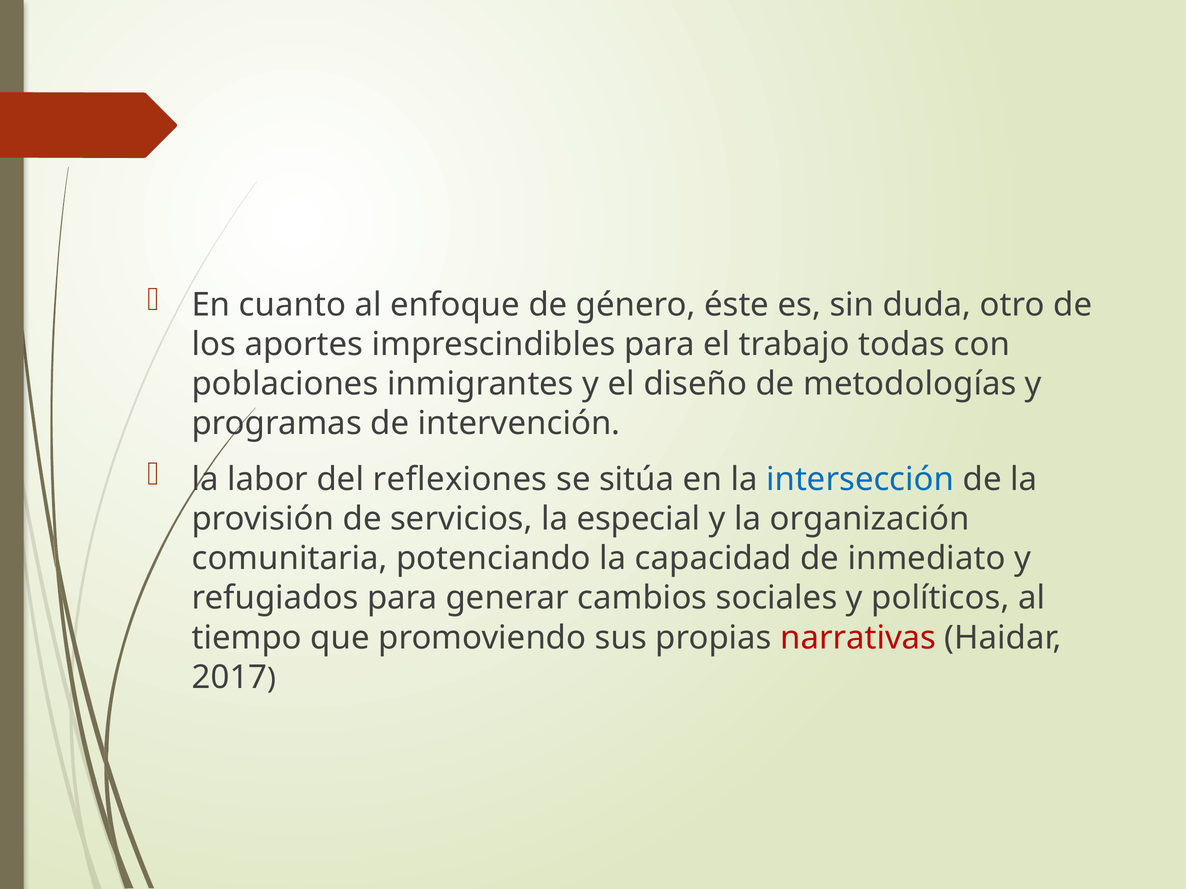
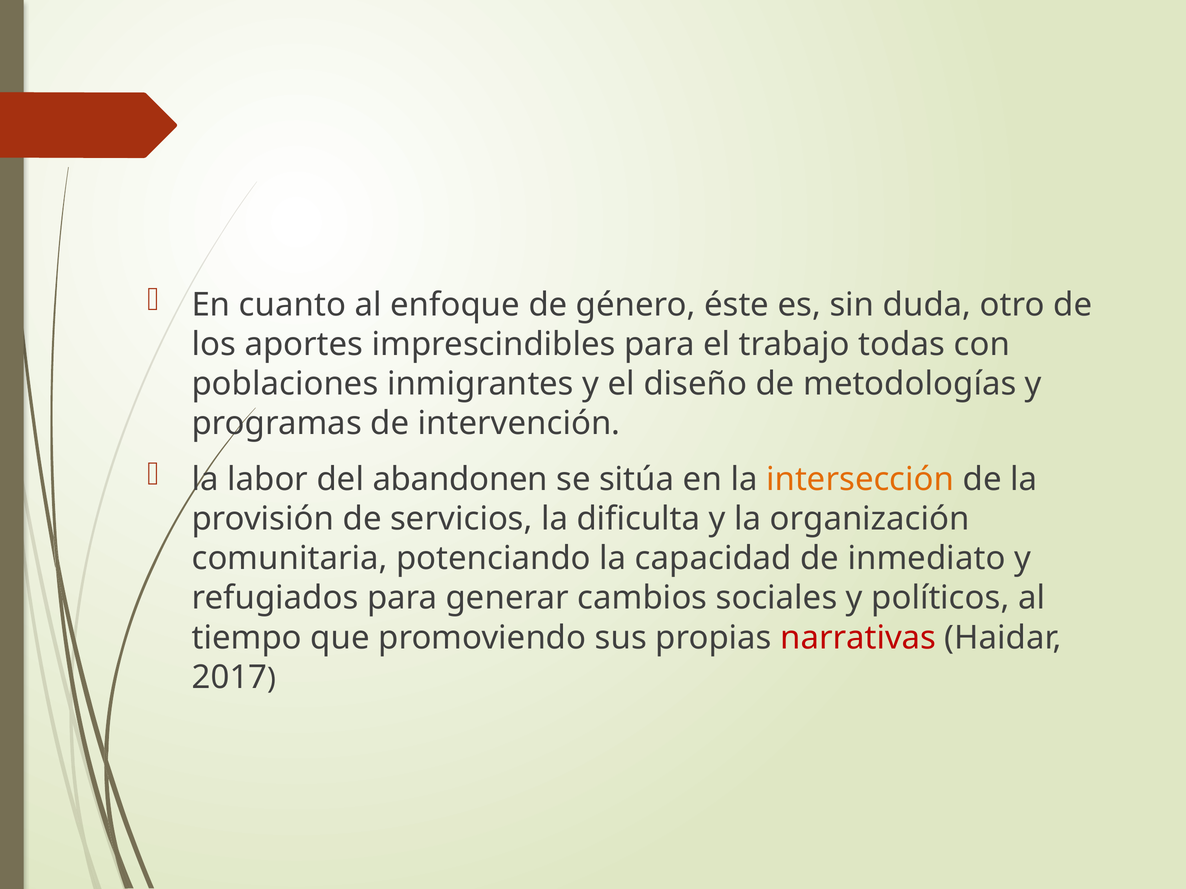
reflexiones: reflexiones -> abandonen (460, 480)
intersección colour: blue -> orange (860, 480)
especial: especial -> dificulta (639, 519)
